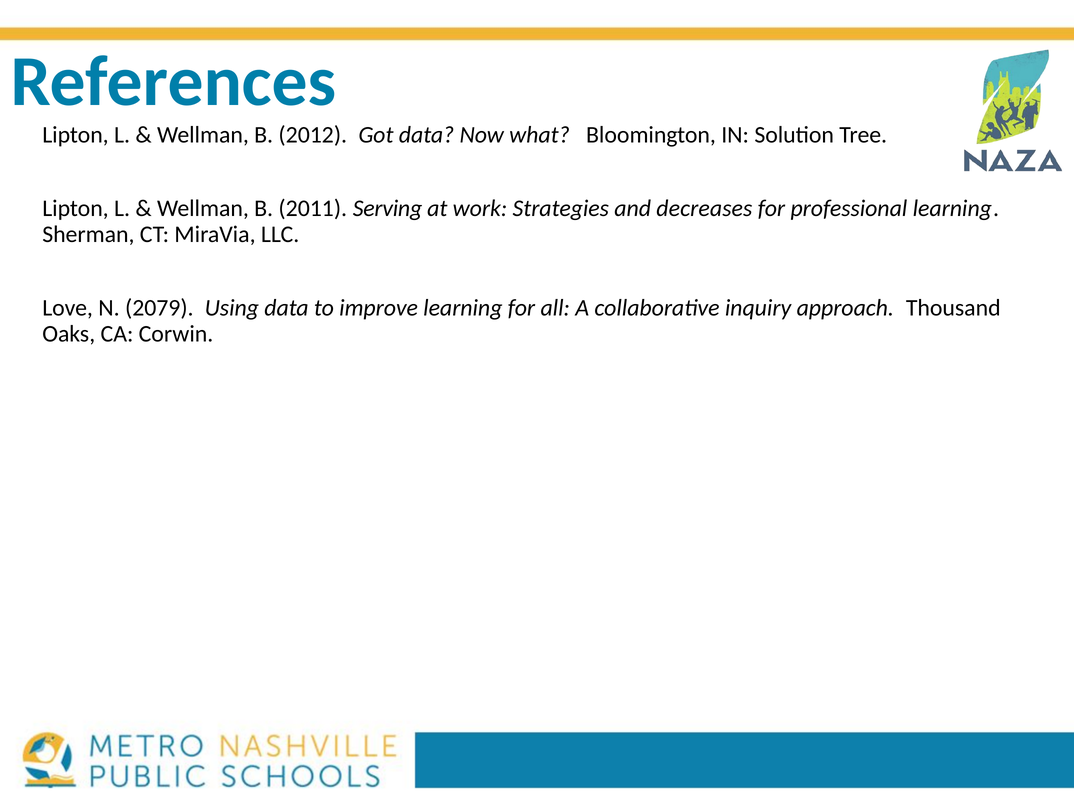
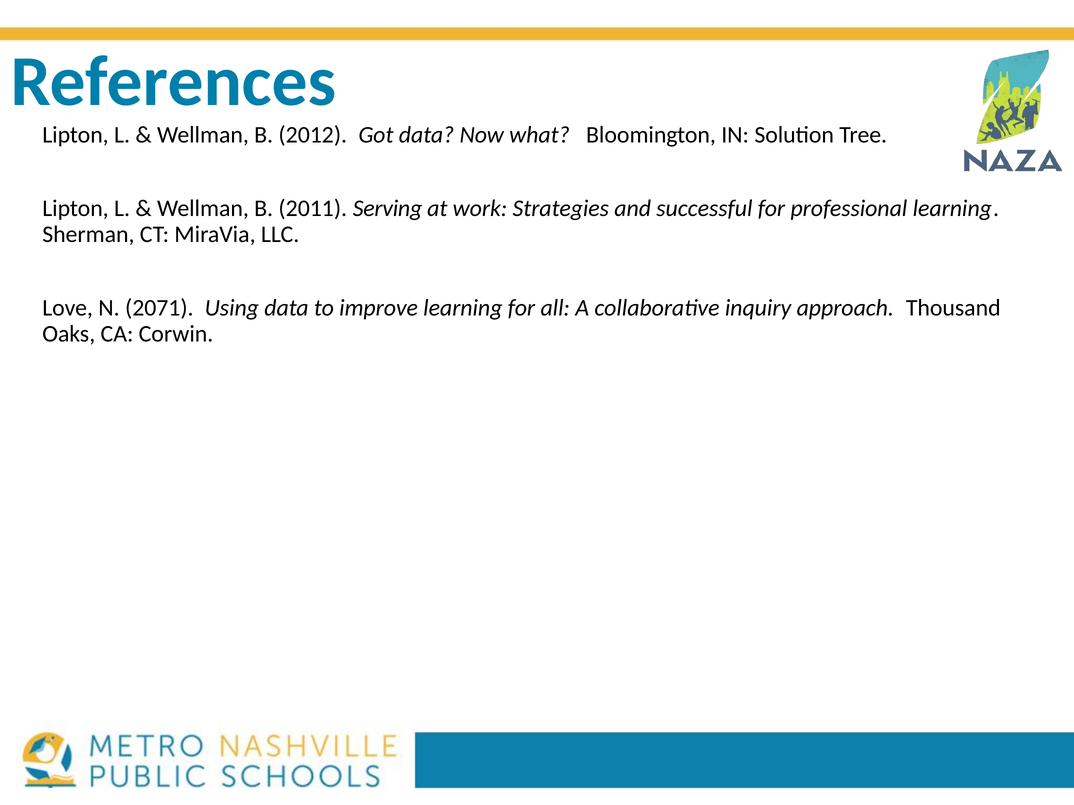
decreases: decreases -> successful (704, 209)
2079: 2079 -> 2071 (159, 308)
